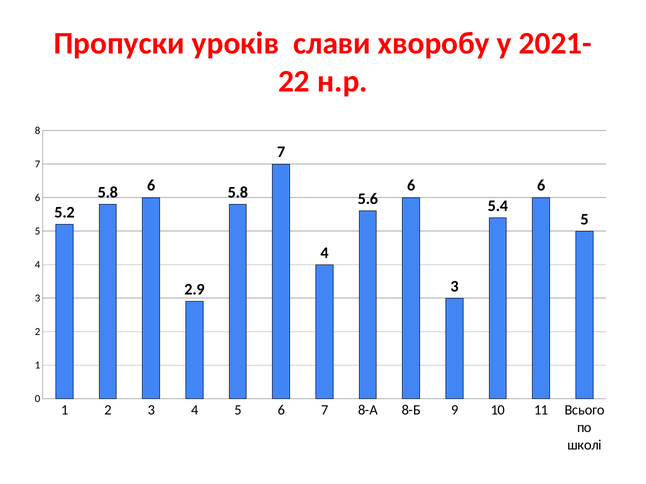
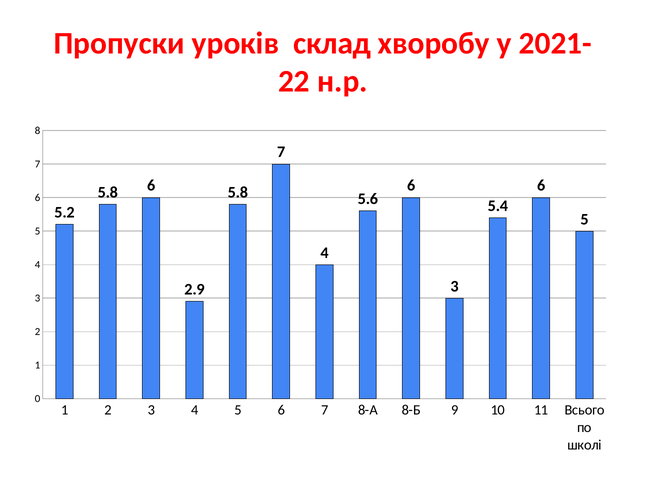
слави: слави -> склад (332, 44)
